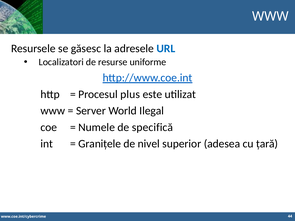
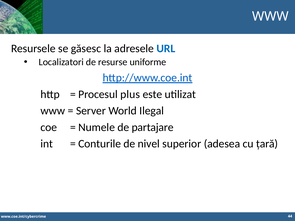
specifică: specifică -> partajare (153, 127)
Granițele: Granițele -> Conturile (100, 144)
